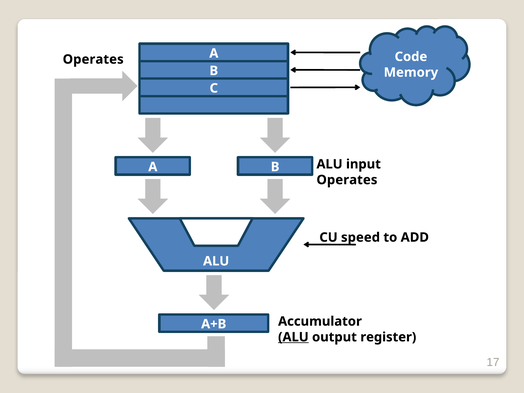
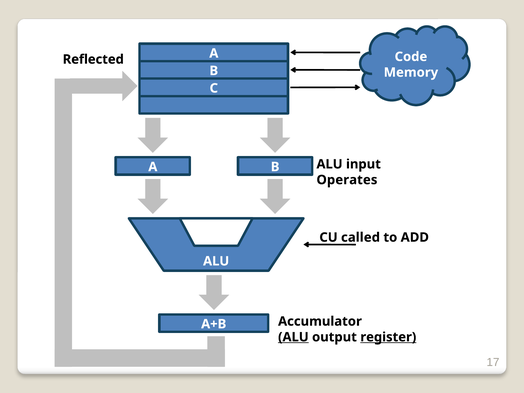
Operates: Operates -> Reflected (93, 59)
speed: speed -> called (360, 237)
register underline: none -> present (388, 337)
